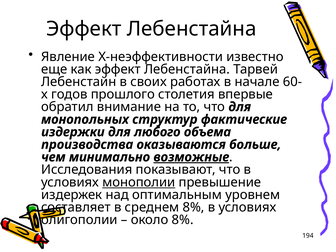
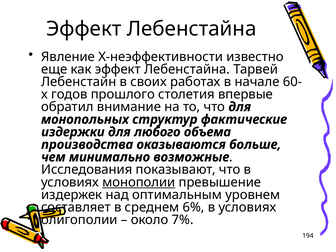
возможные underline: present -> none (191, 157)
среднем 8%: 8% -> 6% (194, 207)
около 8%: 8% -> 7% (183, 220)
